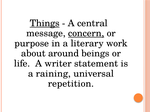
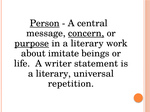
Things: Things -> Person (45, 23)
purpose underline: none -> present (32, 44)
around: around -> imitate (64, 54)
raining: raining -> literary (53, 74)
